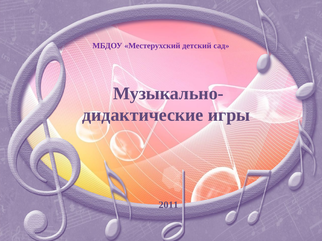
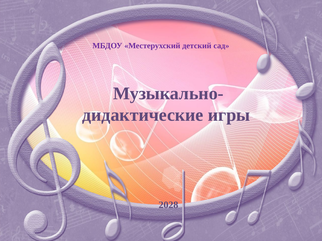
2011: 2011 -> 2028 (168, 205)
